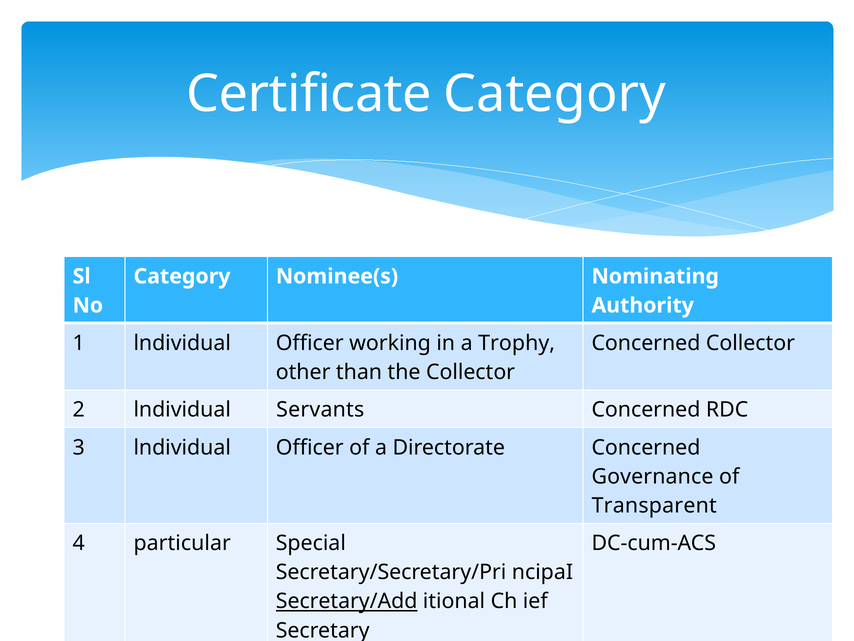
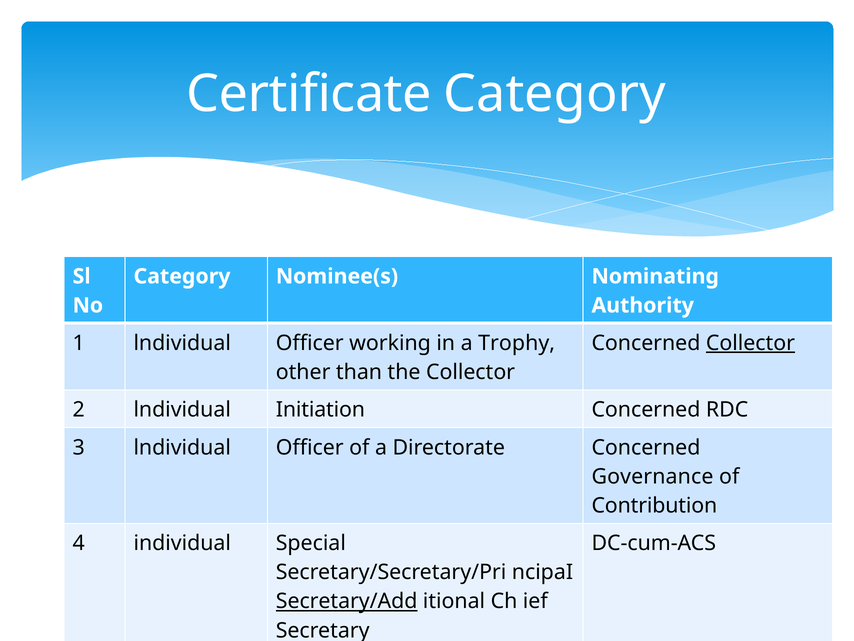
Collector underline: none -> present (750, 343)
Servants: Servants -> Initiation (320, 410)
Transparent: Transparent -> Contribution (654, 505)
particular: particular -> individual (182, 543)
